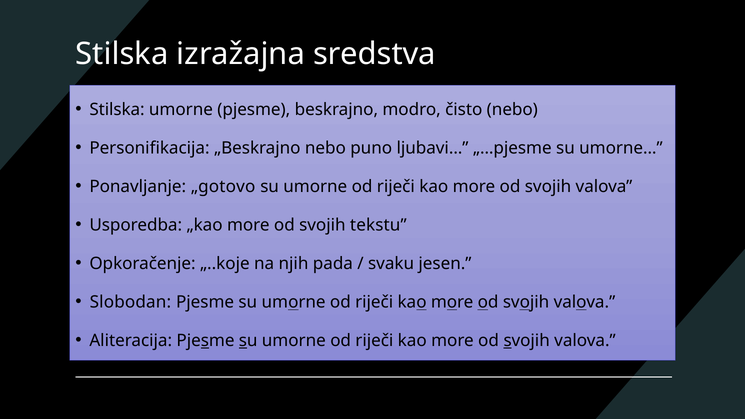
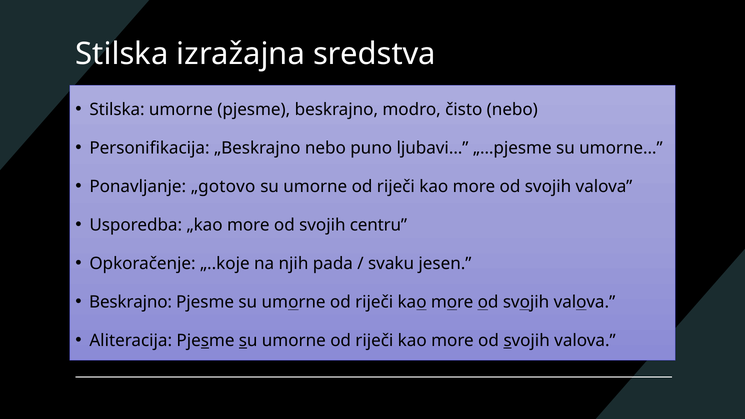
tekstu: tekstu -> centru (378, 225)
Slobodan: Slobodan -> Beskrajno (131, 302)
